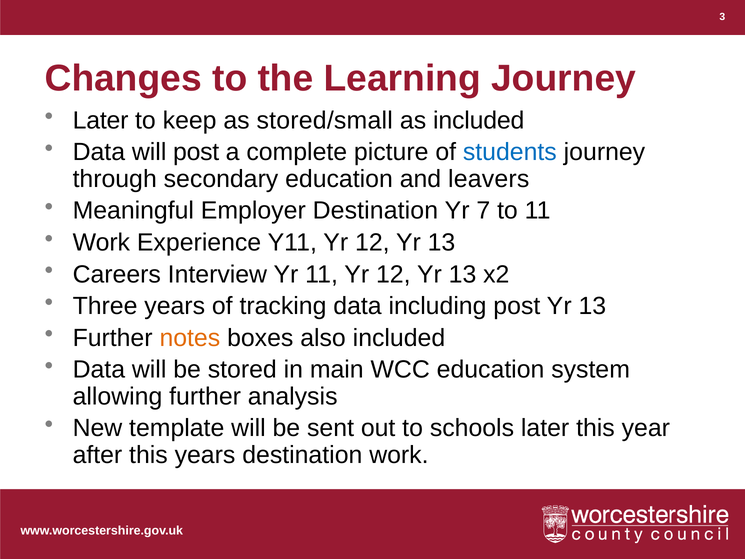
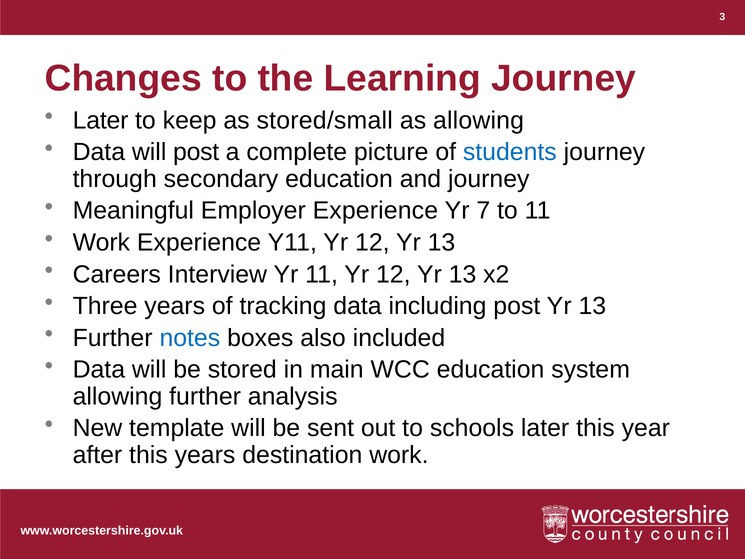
as included: included -> allowing (479, 120)
and leavers: leavers -> journey (489, 179)
Employer Destination: Destination -> Experience (375, 211)
notes colour: orange -> blue (190, 338)
